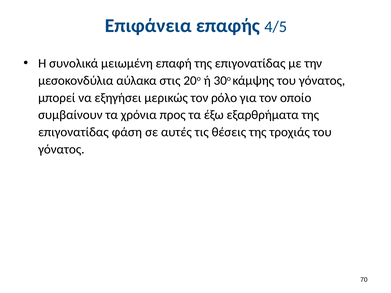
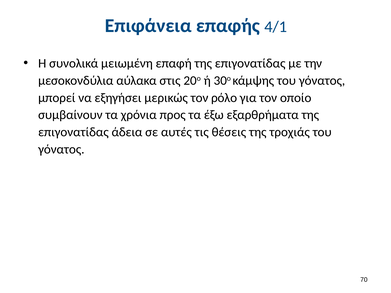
4/5: 4/5 -> 4/1 (276, 27)
φάση: φάση -> άδεια (127, 132)
